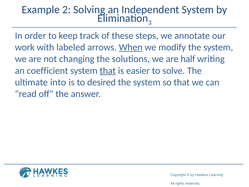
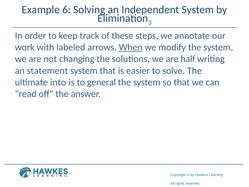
2: 2 -> 6 (67, 10)
coefficient: coefficient -> statement (47, 71)
that underline: present -> none (108, 71)
desired: desired -> general (101, 82)
